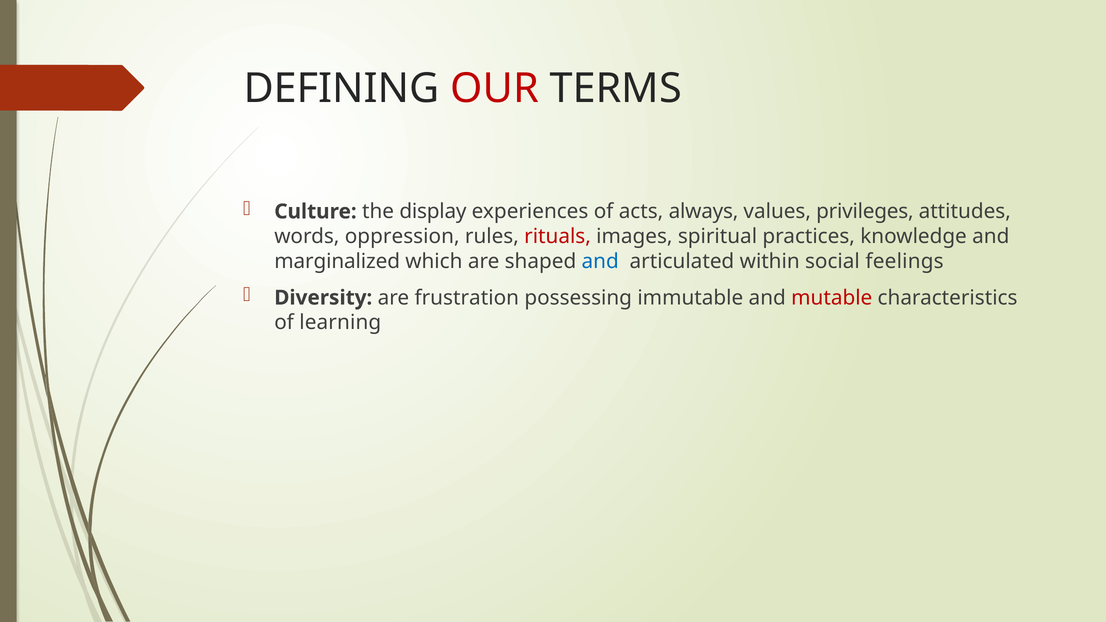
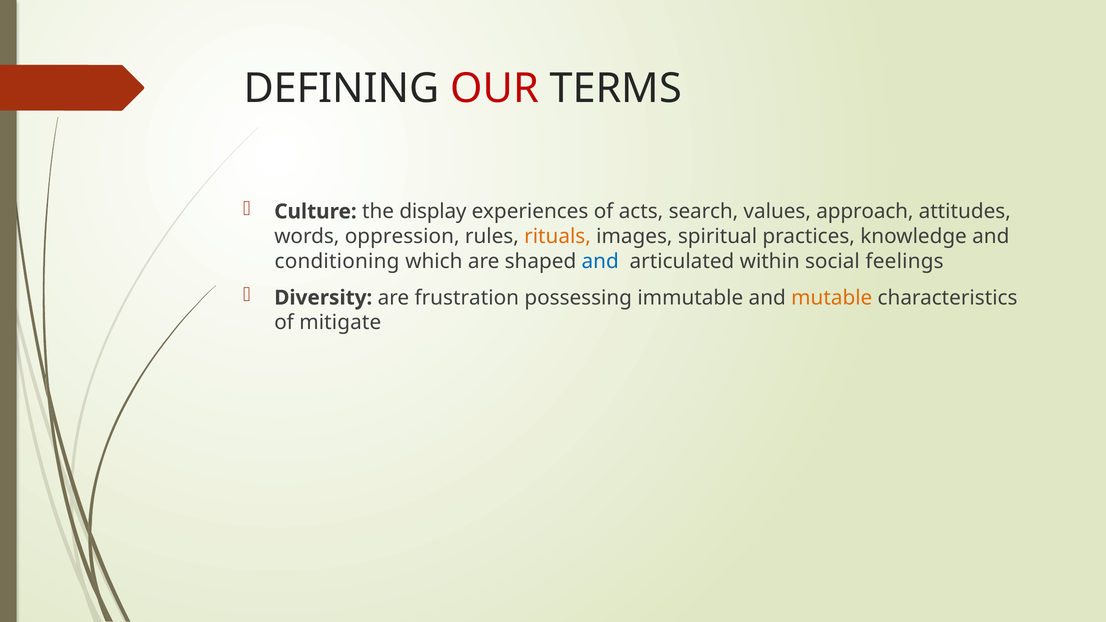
always: always -> search (703, 212)
privileges: privileges -> approach (865, 212)
rituals colour: red -> orange (558, 236)
marginalized: marginalized -> conditioning (337, 261)
mutable colour: red -> orange (832, 298)
learning: learning -> mitigate (340, 323)
